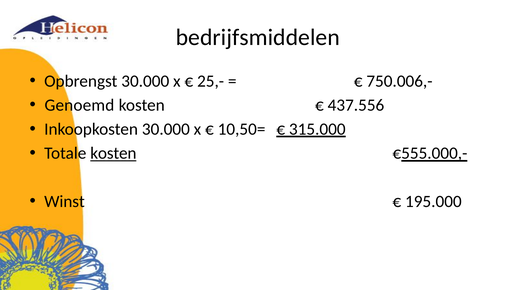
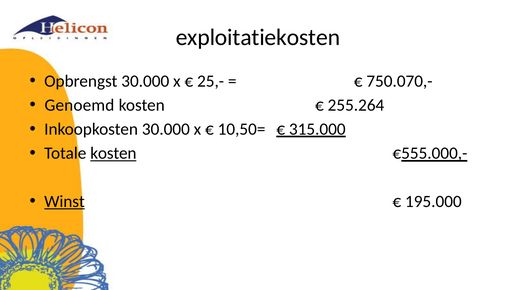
bedrijfsmiddelen: bedrijfsmiddelen -> exploitatiekosten (258, 37)
750.006,-: 750.006,- -> 750.070,- (399, 81)
437.556: 437.556 -> 255.264 (356, 105)
Winst underline: none -> present (64, 202)
